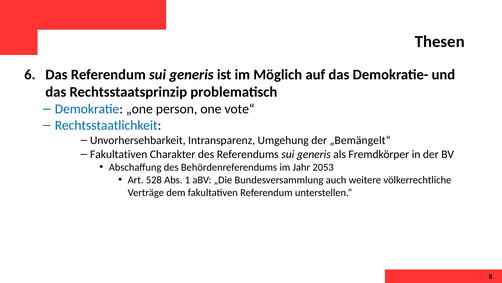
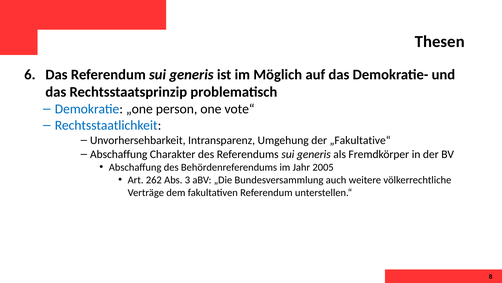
„Bemängelt“: „Bemängelt“ -> „Fakultative“ (360, 140)
Fakultativen: Fakultativen -> Abschaffung (119, 154)
2053: 2053 -> 2005 (323, 167)
528: 528 -> 262 (154, 180)
1: 1 -> 3 (187, 180)
